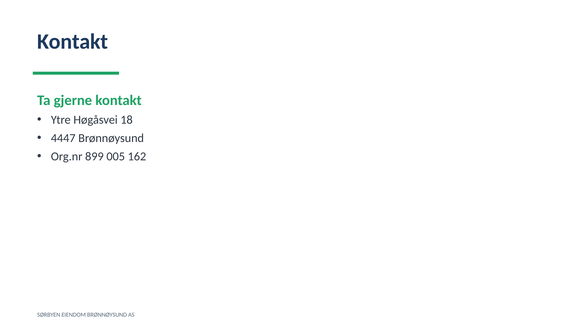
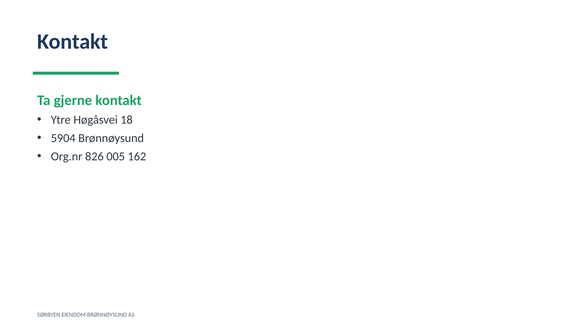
4447: 4447 -> 5904 (63, 138)
899: 899 -> 826 (94, 157)
